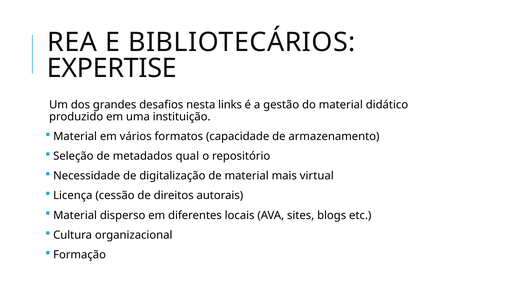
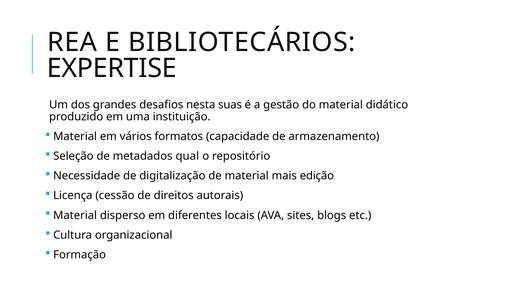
links: links -> suas (230, 105)
virtual: virtual -> edição (317, 176)
